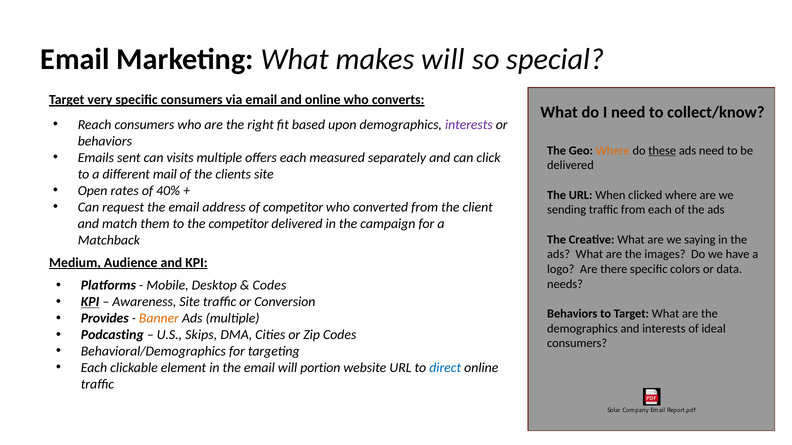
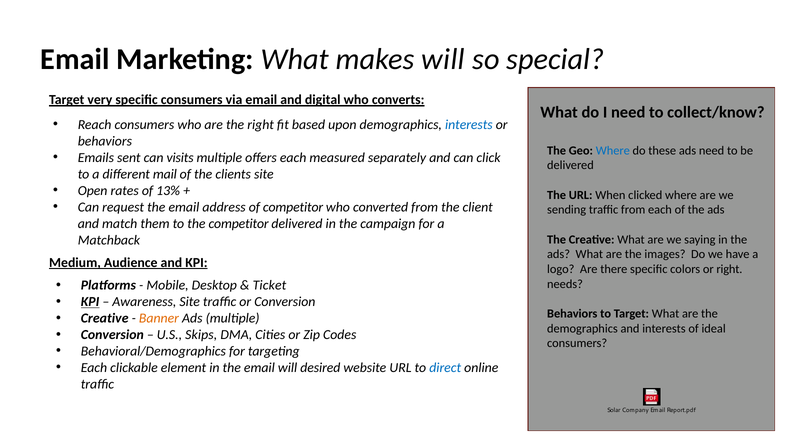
and online: online -> digital (323, 100)
interests colour: purple -> blue (469, 125)
Where colour: orange -> blue (613, 151)
these underline: present -> none (662, 151)
40%: 40% -> 13% (168, 191)
or data: data -> right (729, 269)
Codes: Codes -> Ticket (269, 286)
Provides: Provides -> Creative (105, 319)
Podcasting: Podcasting -> Conversion (112, 335)
portion: portion -> desired (320, 368)
